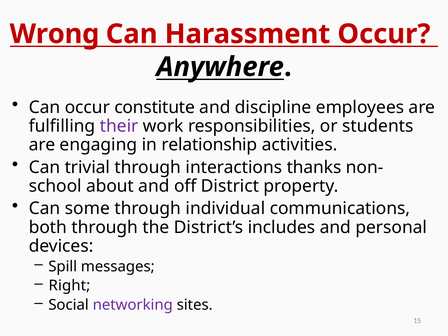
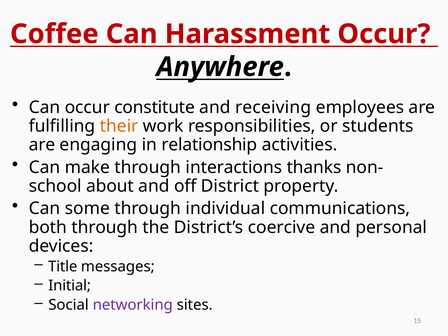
Wrong: Wrong -> Coffee (54, 34)
discipline: discipline -> receiving (273, 107)
their colour: purple -> orange (119, 126)
trivial: trivial -> make (87, 167)
includes: includes -> coercive (282, 227)
Spill: Spill -> Title (63, 266)
Right: Right -> Initial (70, 286)
